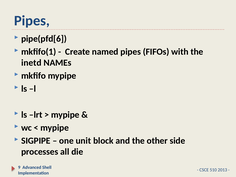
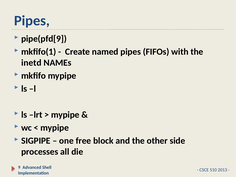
pipe(pfd[6: pipe(pfd[6 -> pipe(pfd[9 (44, 39)
unit: unit -> free (83, 141)
